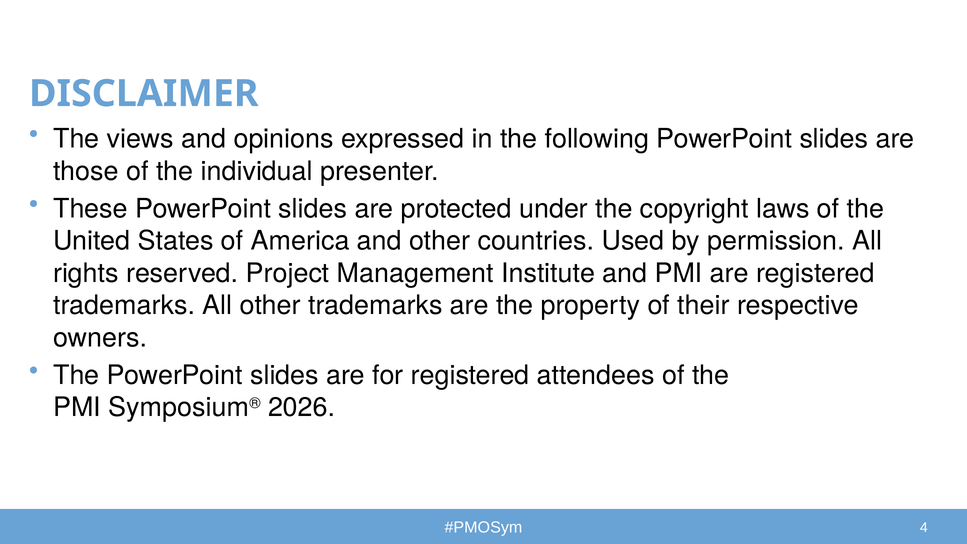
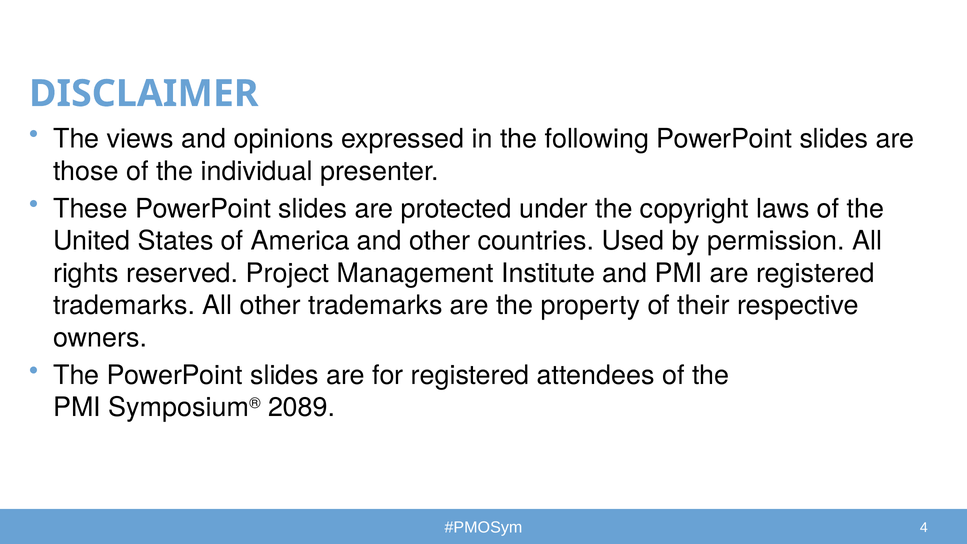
2026: 2026 -> 2089 (302, 408)
